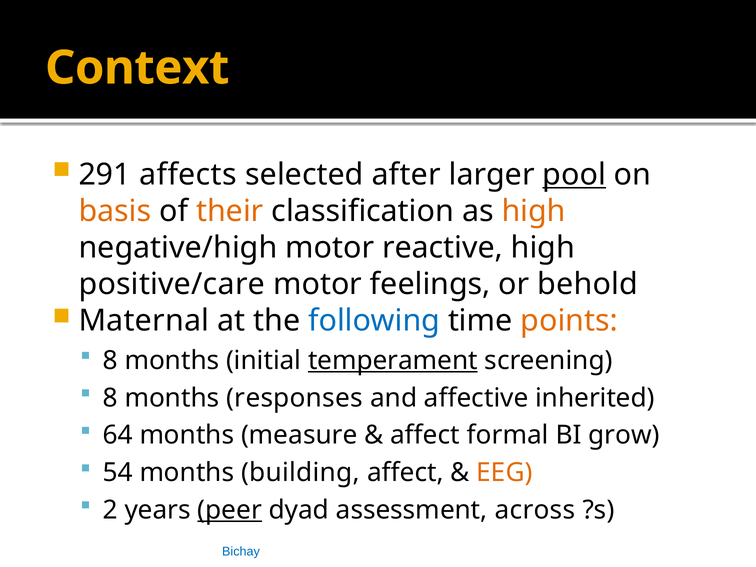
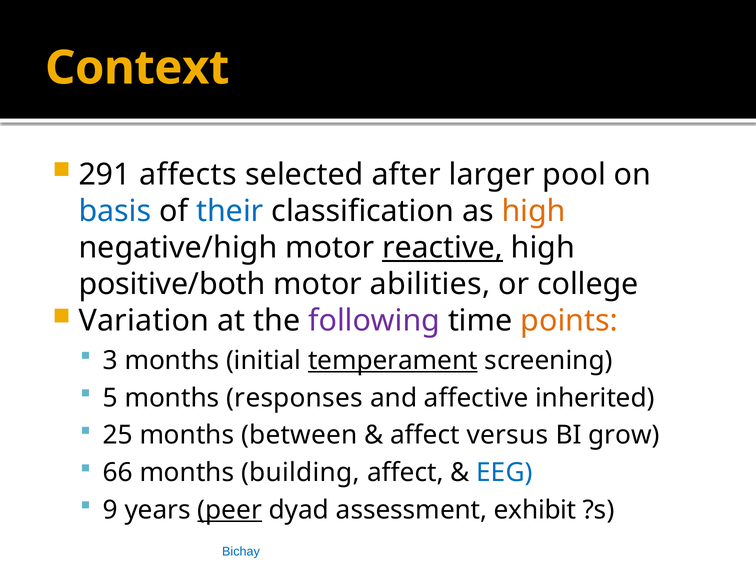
pool underline: present -> none (574, 175)
basis colour: orange -> blue (115, 211)
their colour: orange -> blue (230, 211)
reactive underline: none -> present (443, 248)
positive/care: positive/care -> positive/both (172, 284)
feelings: feelings -> abilities (430, 284)
behold: behold -> college (588, 284)
Maternal: Maternal -> Variation (144, 321)
following colour: blue -> purple (374, 321)
8: 8 -> 3 (110, 361)
8: 8 -> 5 (110, 398)
64: 64 -> 25 (118, 435)
measure: measure -> between (299, 435)
formal: formal -> versus (508, 435)
54: 54 -> 66 (118, 473)
EEG colour: orange -> blue (504, 473)
2: 2 -> 9 (110, 510)
across: across -> exhibit (535, 510)
